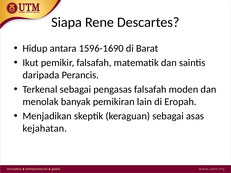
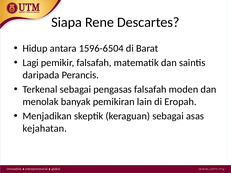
1596-1690: 1596-1690 -> 1596-6504 (101, 48)
Ikut: Ikut -> Lagi (31, 63)
